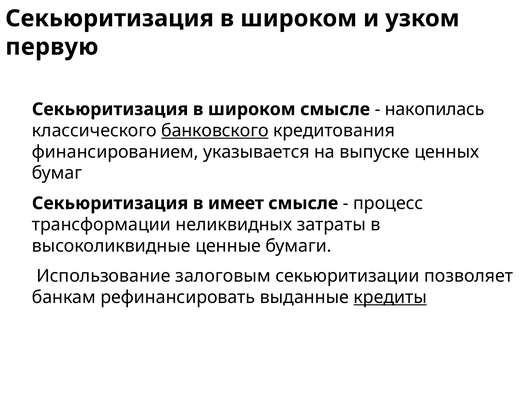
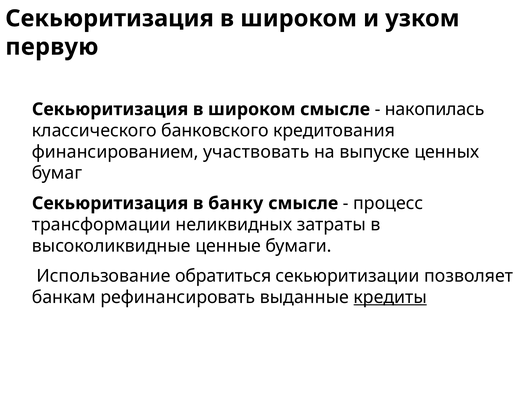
банковского underline: present -> none (215, 131)
указывается: указывается -> участвовать (256, 152)
имеет: имеет -> банку (236, 203)
залоговым: залоговым -> обратиться (223, 276)
